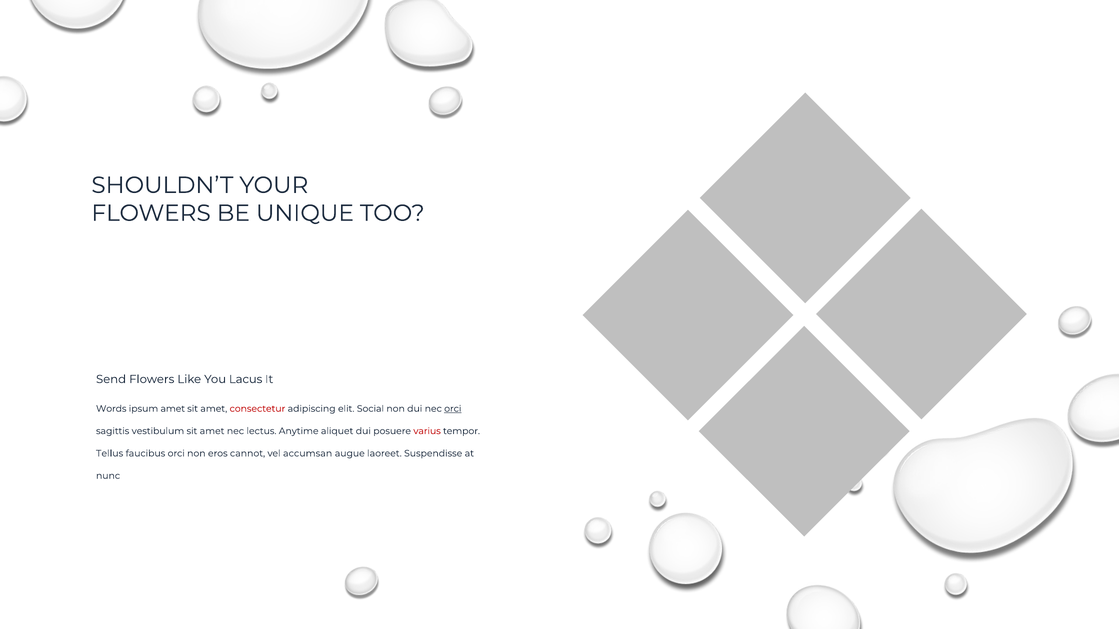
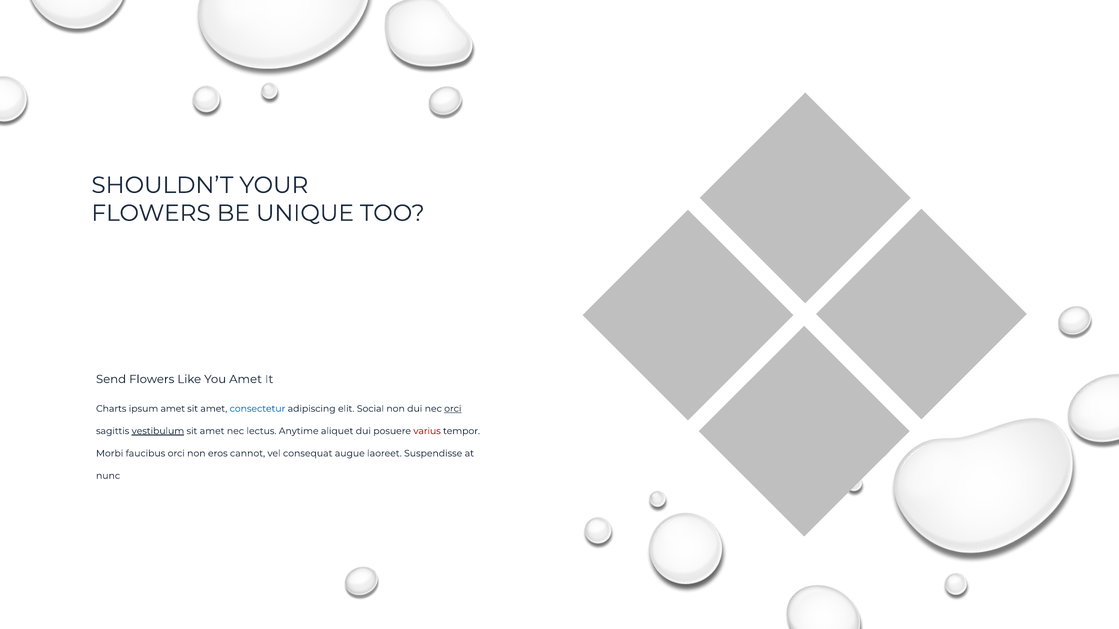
You Lacus: Lacus -> Amet (246, 379)
Words: Words -> Charts (111, 409)
consectetur colour: red -> blue (257, 409)
vestibulum underline: none -> present (158, 431)
Tellus: Tellus -> Morbi (110, 454)
accumsan: accumsan -> consequat (308, 454)
